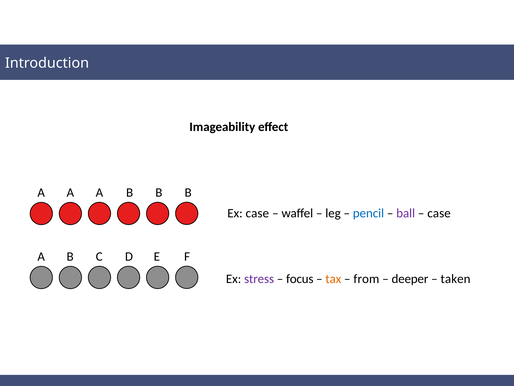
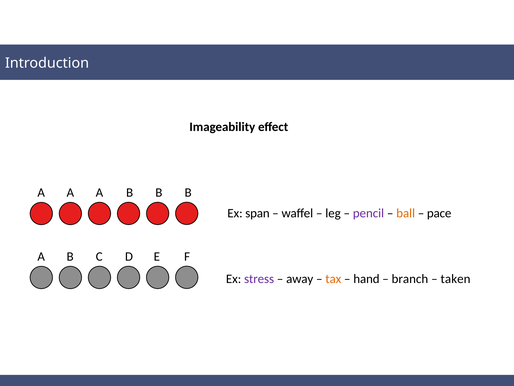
Ex case: case -> span (257, 213)
pencil colour: blue -> purple (368, 213)
ball colour: purple -> orange (406, 213)
case: case -> pace (439, 213)
focus: focus -> away (300, 279)
from: from -> hand (366, 279)
deeper: deeper -> branch (410, 279)
